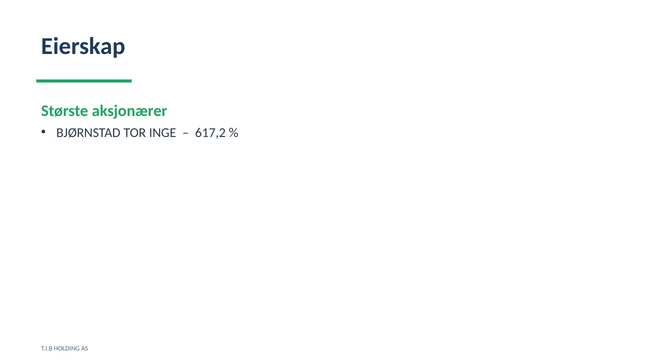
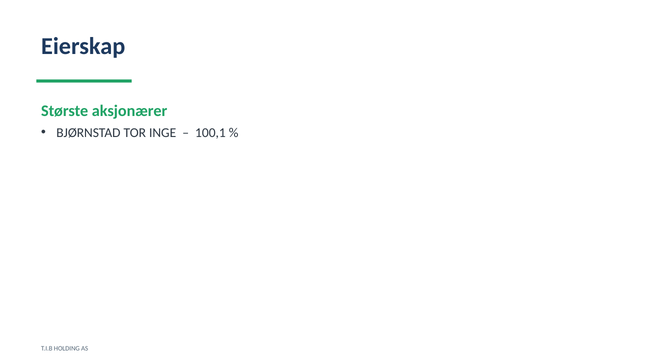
617,2: 617,2 -> 100,1 (210, 133)
